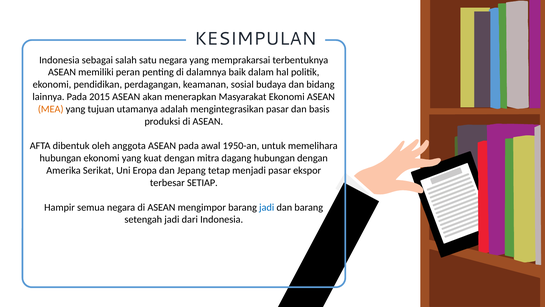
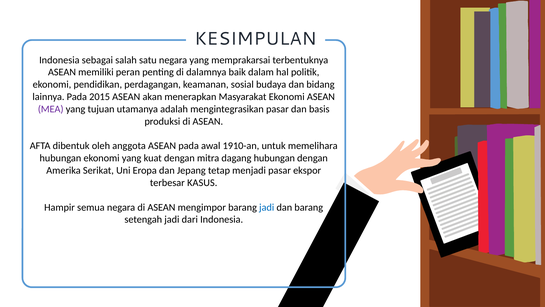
MEA colour: orange -> purple (51, 109)
1950-an: 1950-an -> 1910-an (241, 146)
SETIAP: SETIAP -> KASUS (202, 182)
